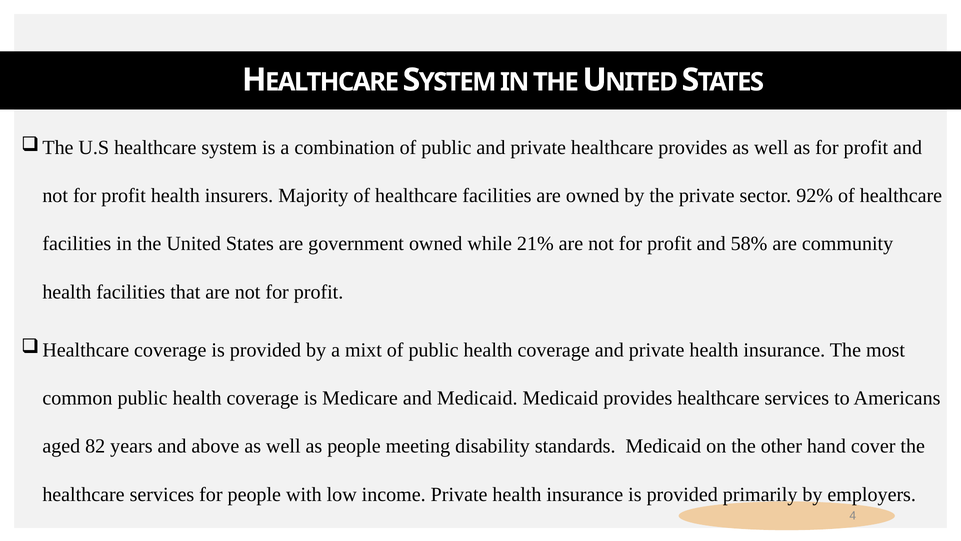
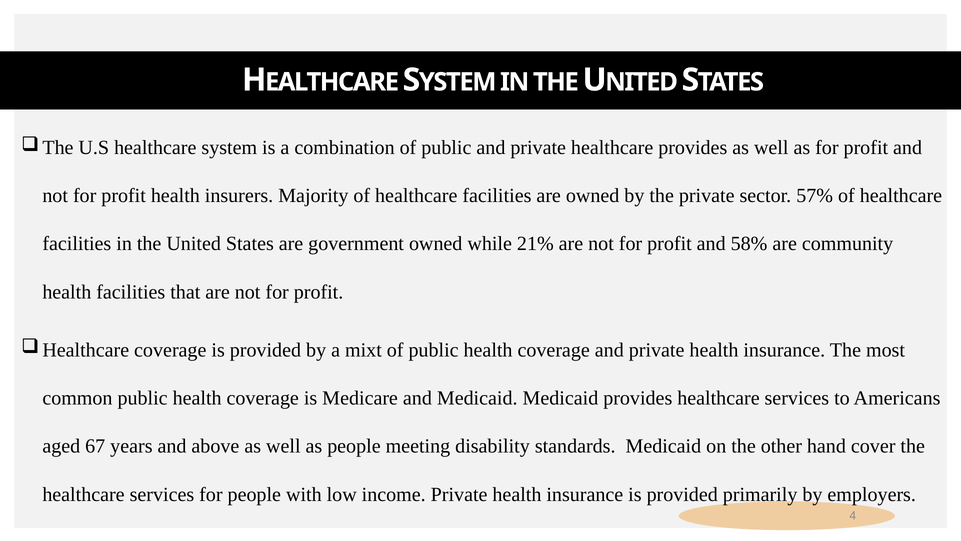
92%: 92% -> 57% (815, 196)
82: 82 -> 67 (95, 446)
